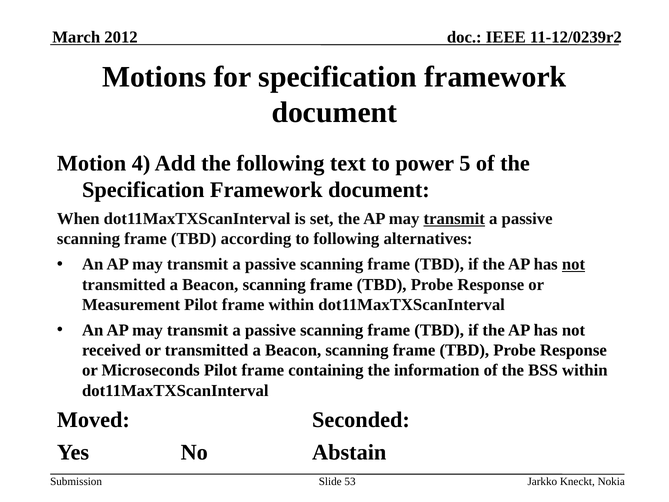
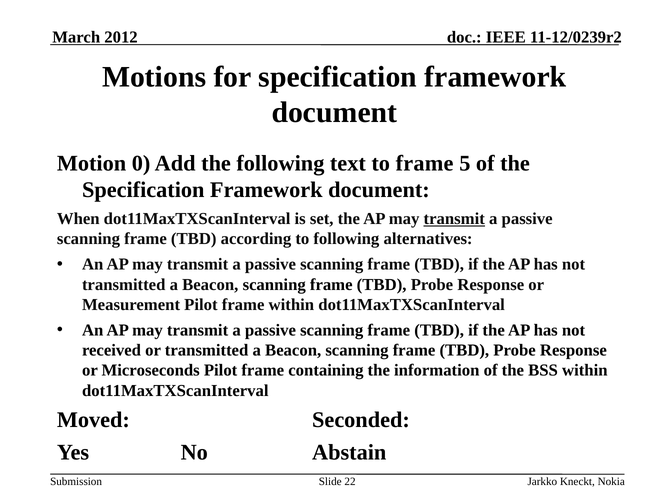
4: 4 -> 0 (141, 163)
to power: power -> frame (425, 163)
not underline: present -> none (574, 264)
53: 53 -> 22 (350, 481)
